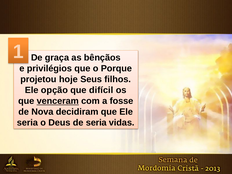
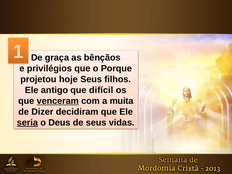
opção: opção -> antigo (54, 90)
fosse: fosse -> muita (122, 101)
Nova: Nova -> Dizer (42, 112)
seria underline: none -> present (27, 123)
de seria: seria -> seus (96, 123)
